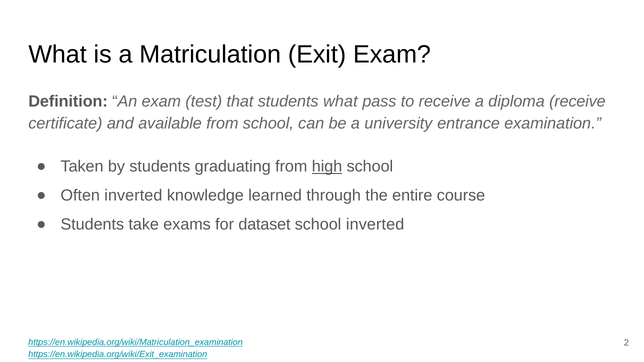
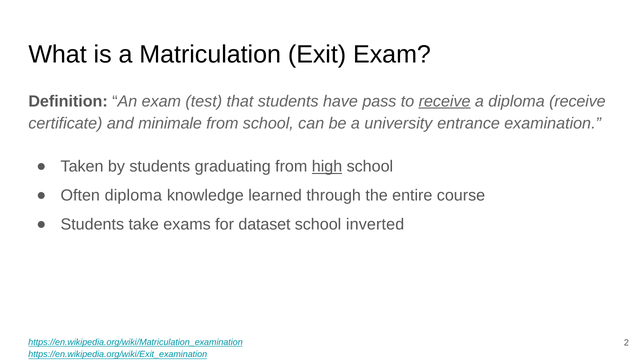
students what: what -> have (340, 101)
receive underline: none -> present (445, 101)
available: available -> minimale (170, 123)
Often inverted: inverted -> diploma (133, 196)
